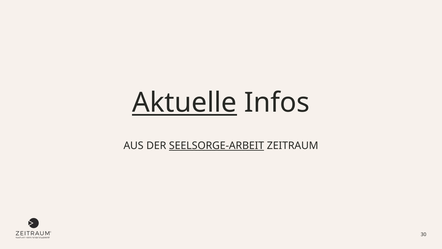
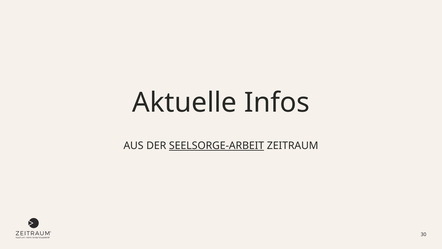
Aktuelle underline: present -> none (184, 103)
